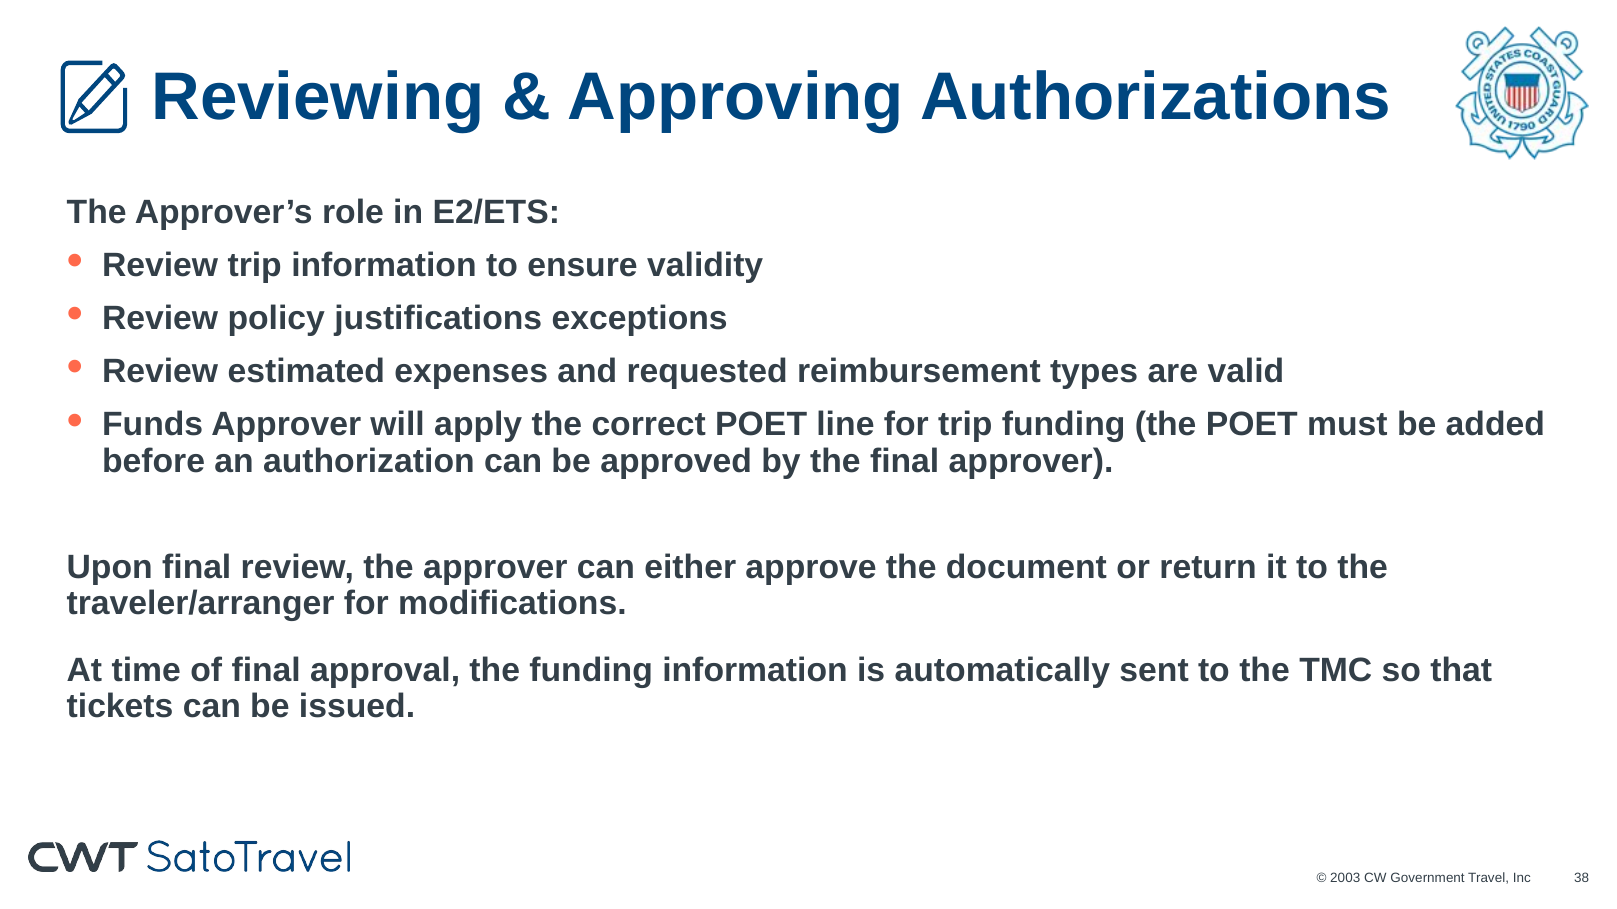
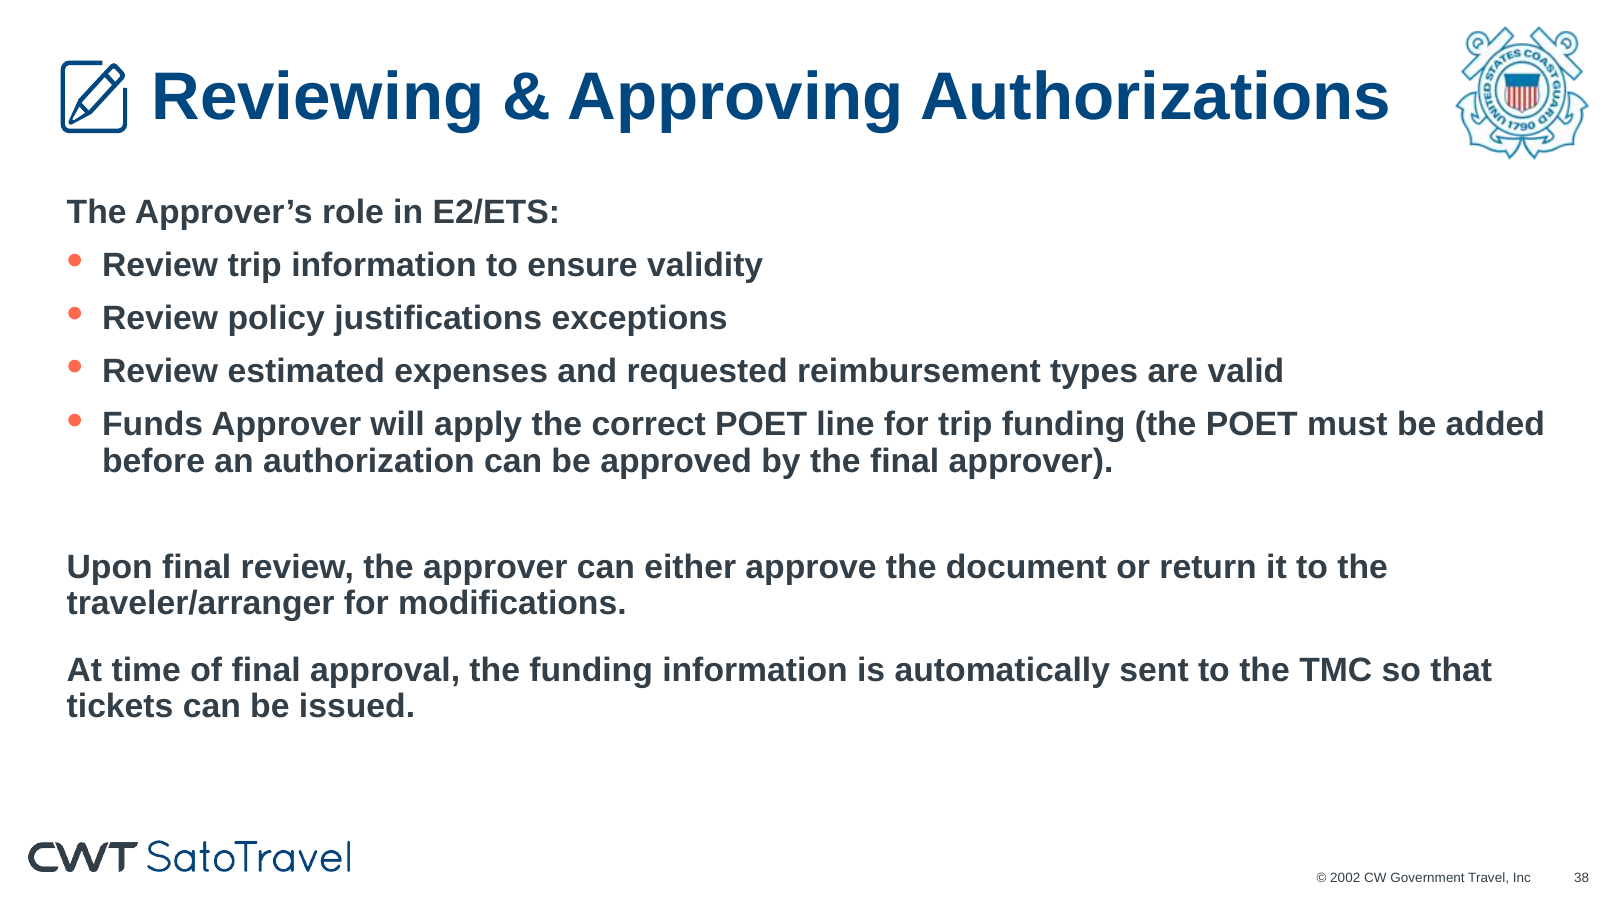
2003: 2003 -> 2002 (1345, 879)
